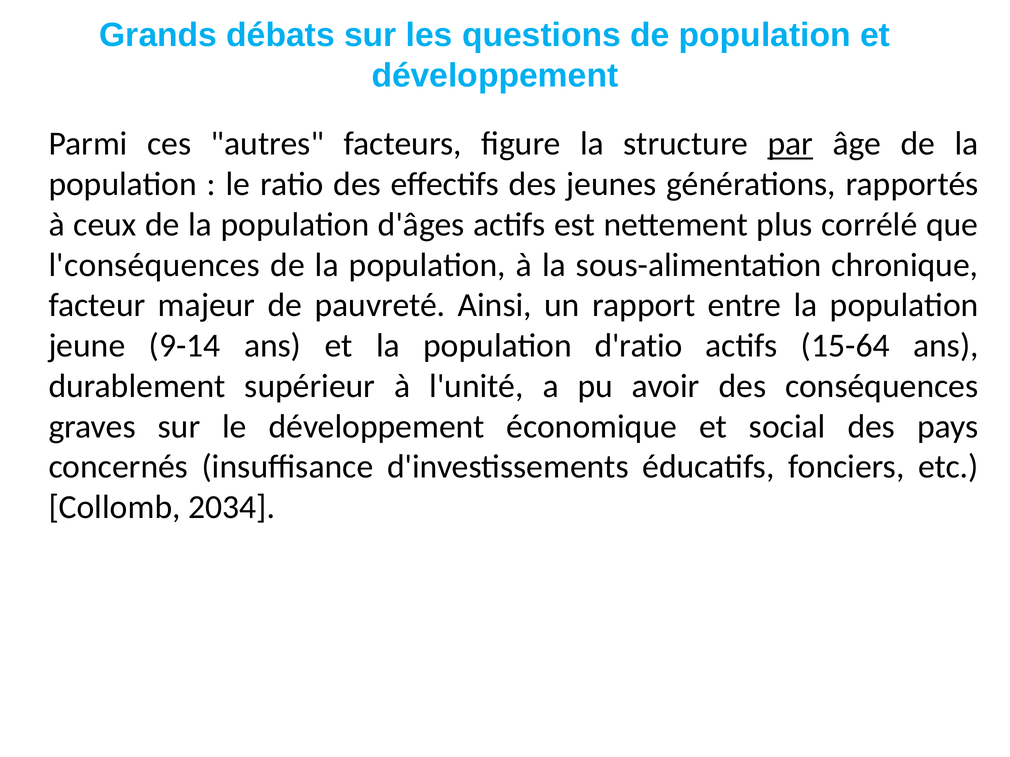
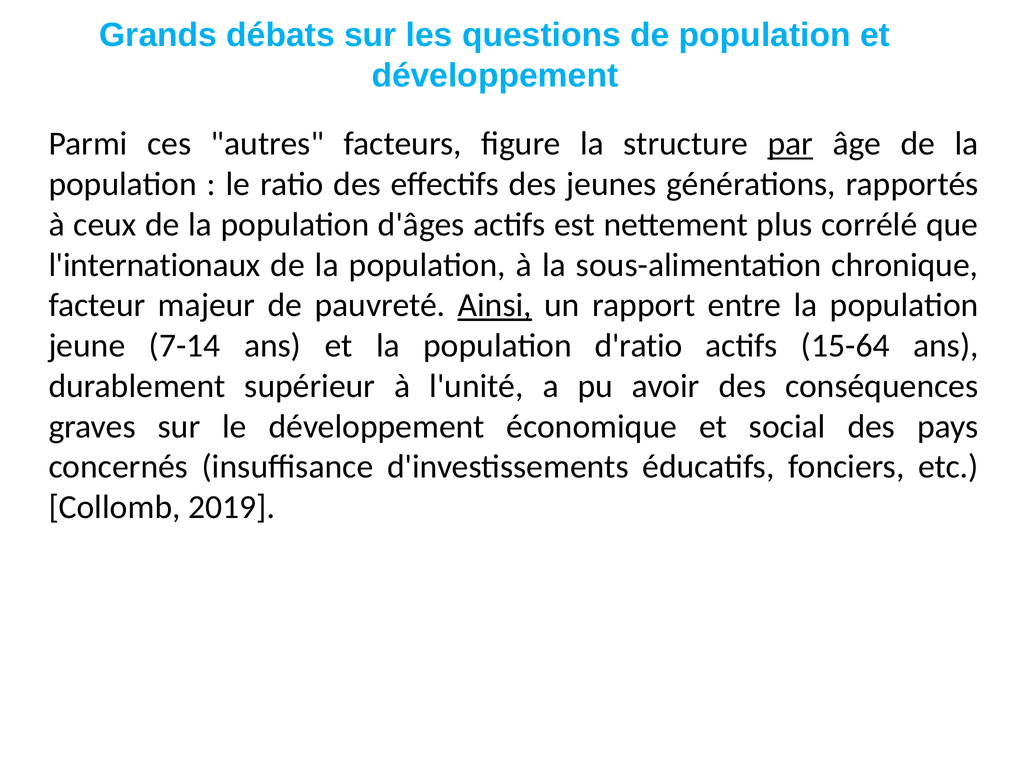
l'conséquences: l'conséquences -> l'internationaux (155, 265)
Ainsi underline: none -> present (495, 305)
9-14: 9-14 -> 7-14 (185, 346)
2034: 2034 -> 2019 (232, 507)
